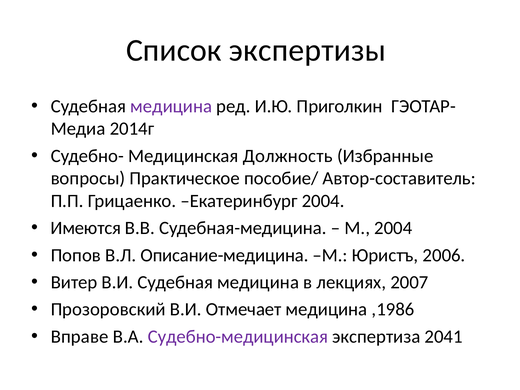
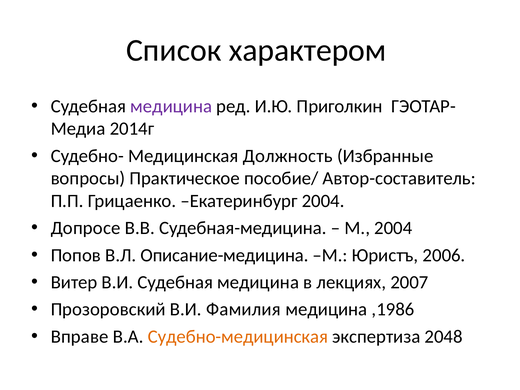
экспертизы: экспертизы -> характером (308, 50)
Имеются: Имеются -> Допросе (86, 228)
Отмечает: Отмечает -> Фамилия (244, 309)
Судебно-медицинская colour: purple -> orange (238, 337)
2041: 2041 -> 2048 (444, 337)
